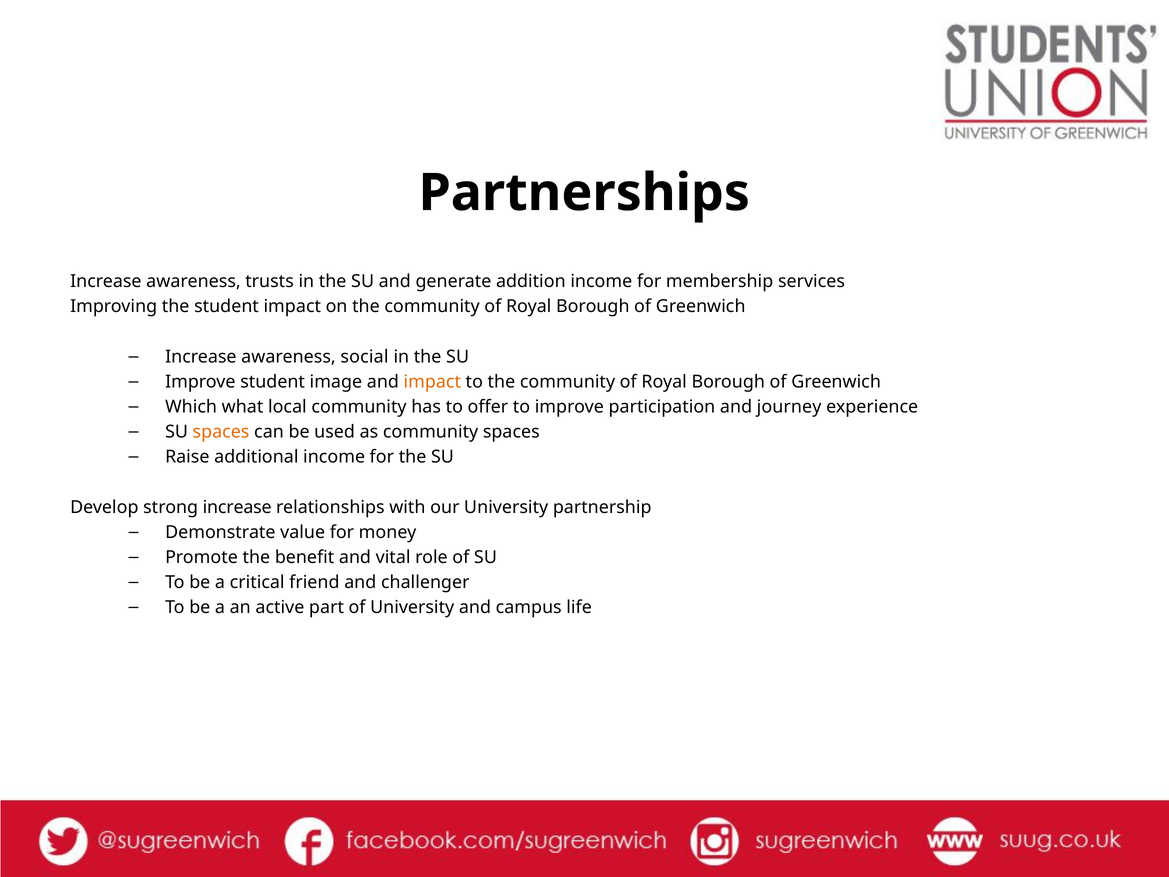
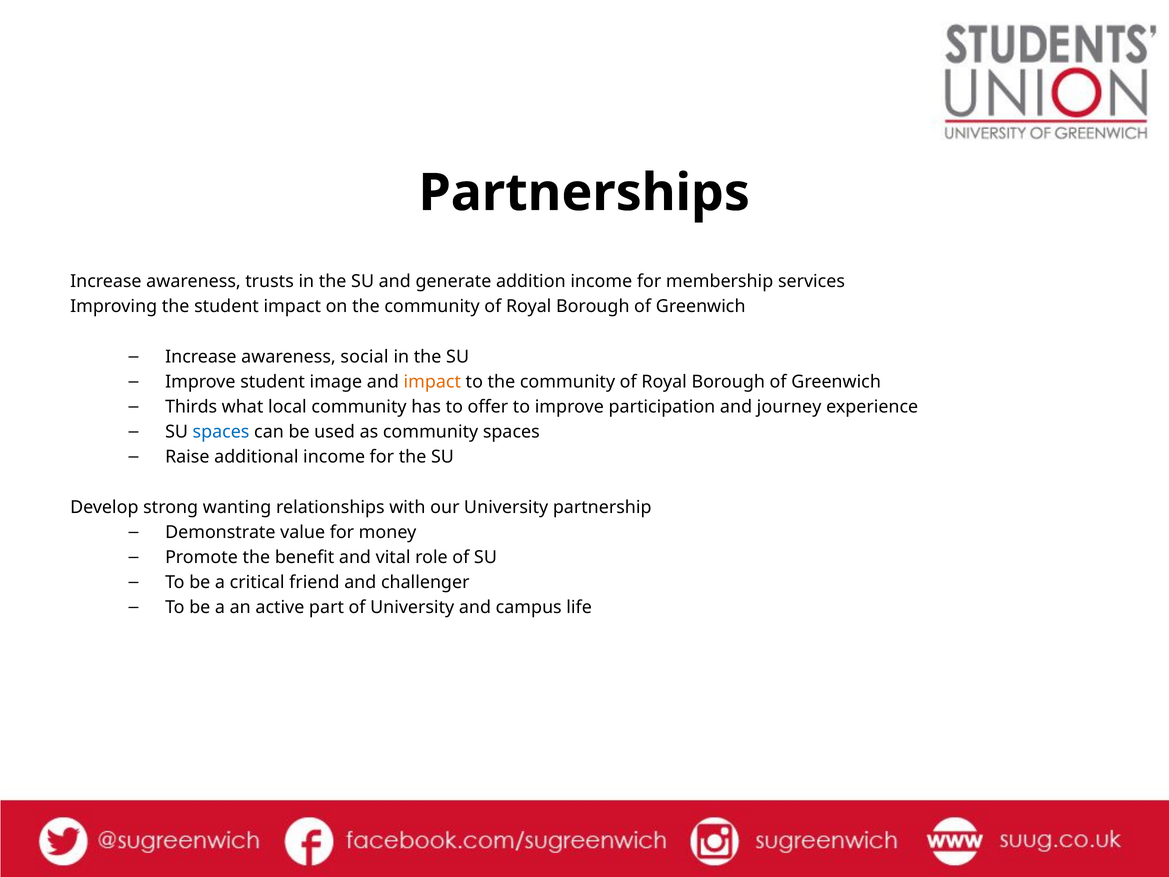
Which: Which -> Thirds (191, 407)
spaces colour: orange -> blue (221, 432)
strong increase: increase -> wanting (237, 507)
